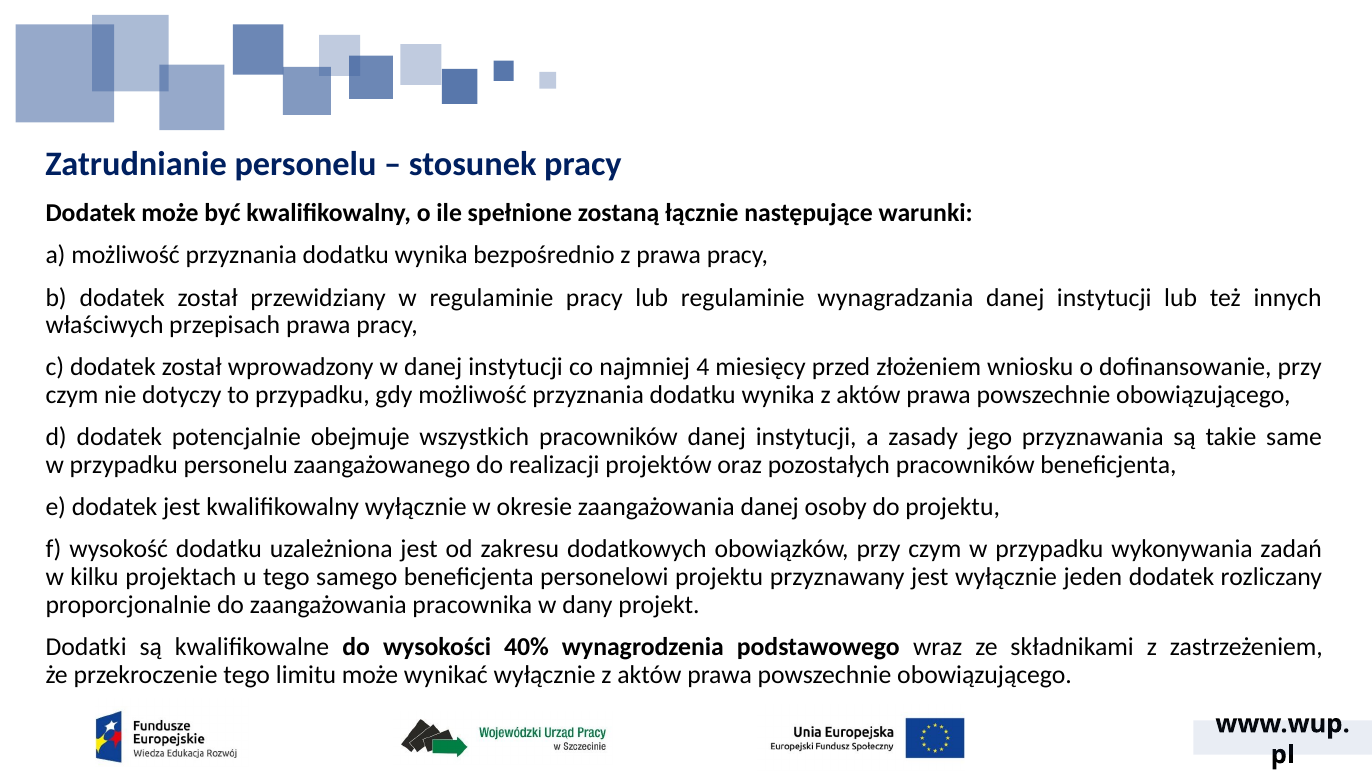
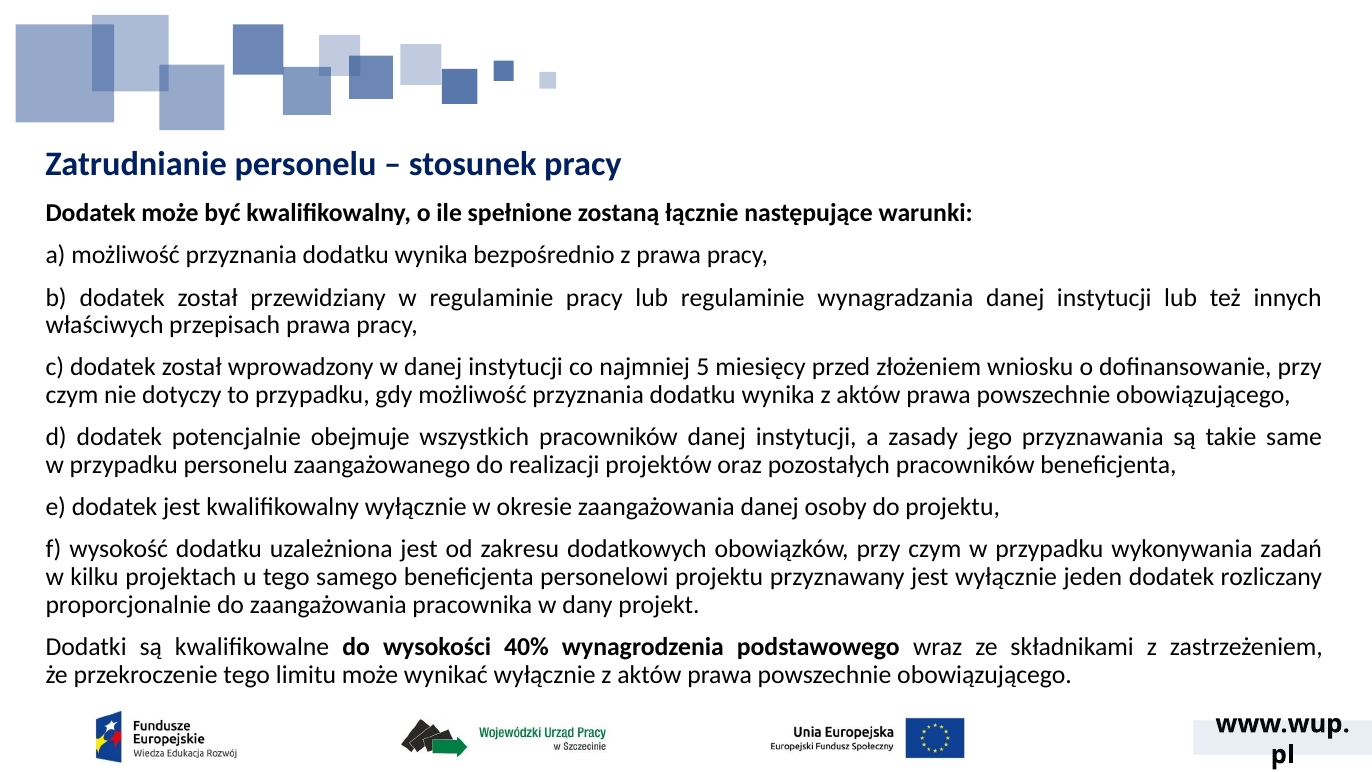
4: 4 -> 5 (703, 367)
